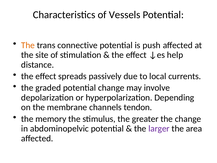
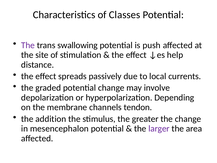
Vessels: Vessels -> Classes (125, 15)
The colour: orange -> purple (28, 45)
connective: connective -> swallowing (78, 45)
memory: memory -> addition (51, 119)
abdominopelvic: abdominopelvic -> mesencephalon (59, 128)
